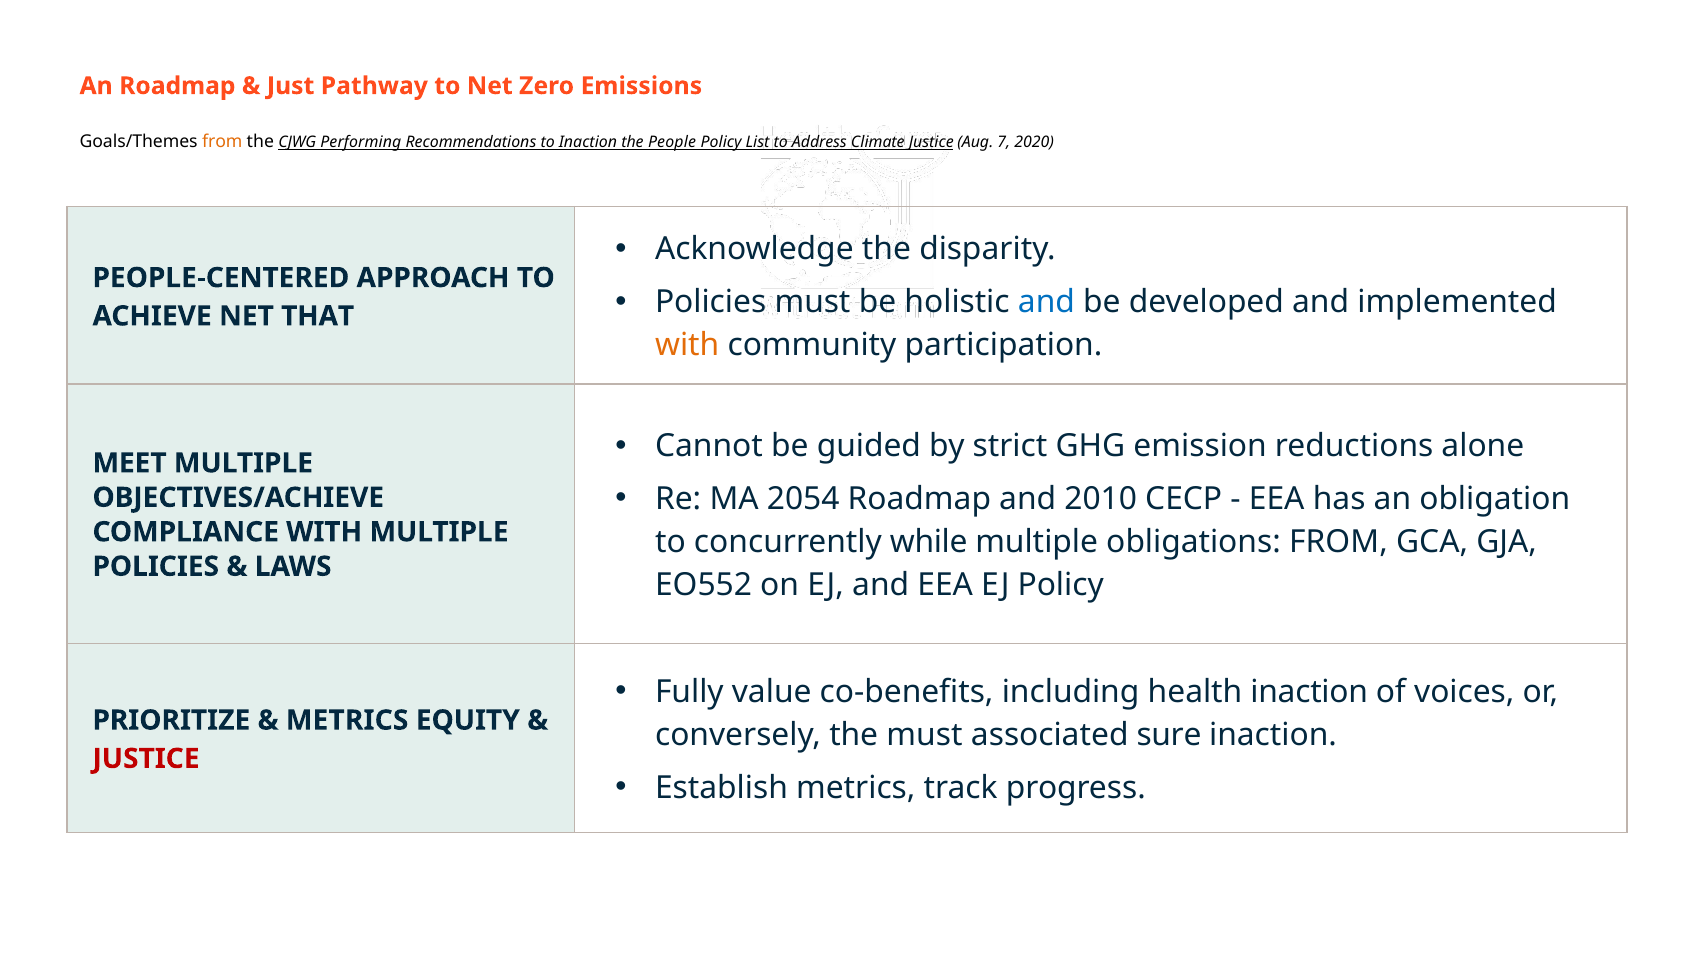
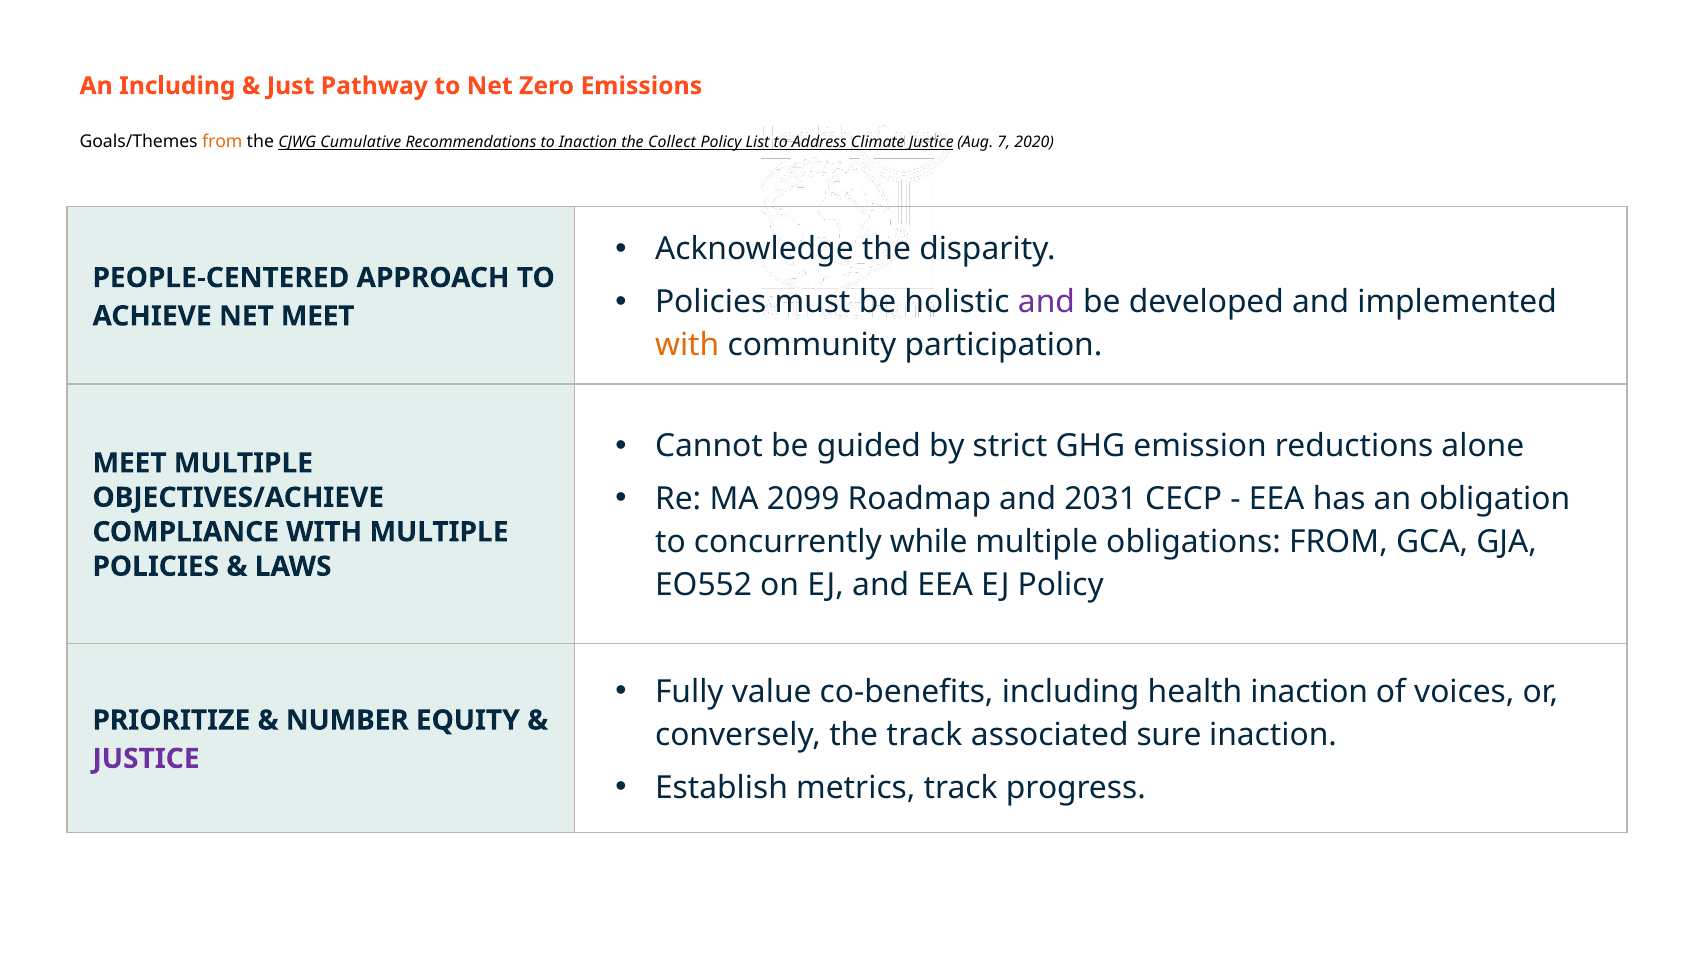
An Roadmap: Roadmap -> Including (177, 86)
Performing: Performing -> Cumulative (361, 142)
People: People -> Collect (672, 142)
and colour: blue -> purple (1046, 302)
NET THAT: THAT -> MEET (318, 316)
2054: 2054 -> 2099 (803, 499)
2010: 2010 -> 2031 (1101, 499)
METRICS: METRICS -> NUMBER (347, 720)
the must: must -> track (924, 735)
JUSTICE colour: red -> purple (146, 759)
